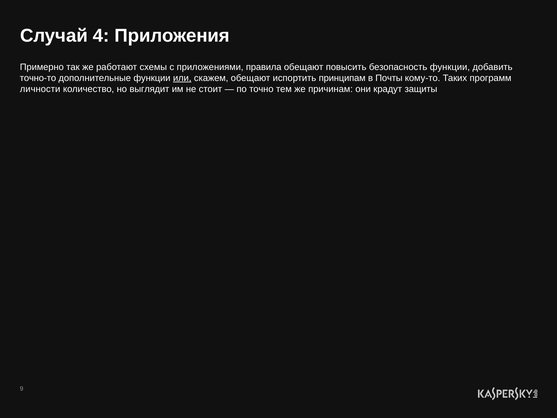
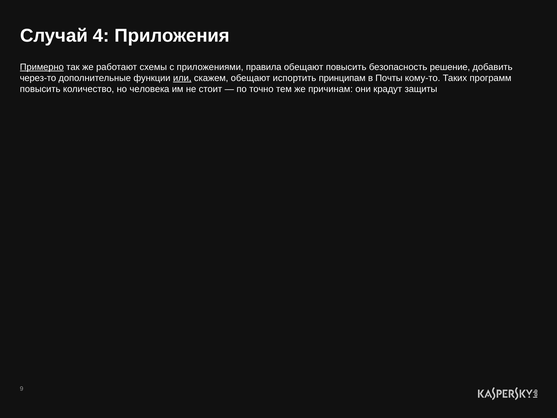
Примерно underline: none -> present (42, 67)
безопасность функции: функции -> решение (450, 67)
точно-то: точно-то -> через-то (38, 78)
личности: личности -> повысить (40, 89)
выглядит: выглядит -> человека (149, 89)
